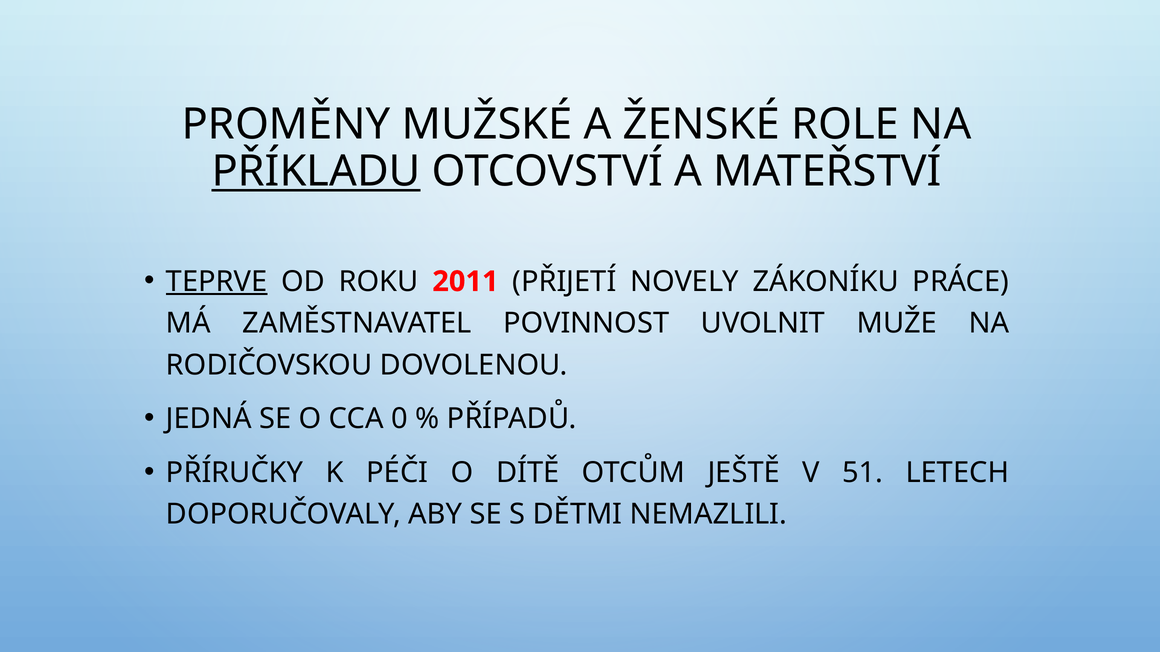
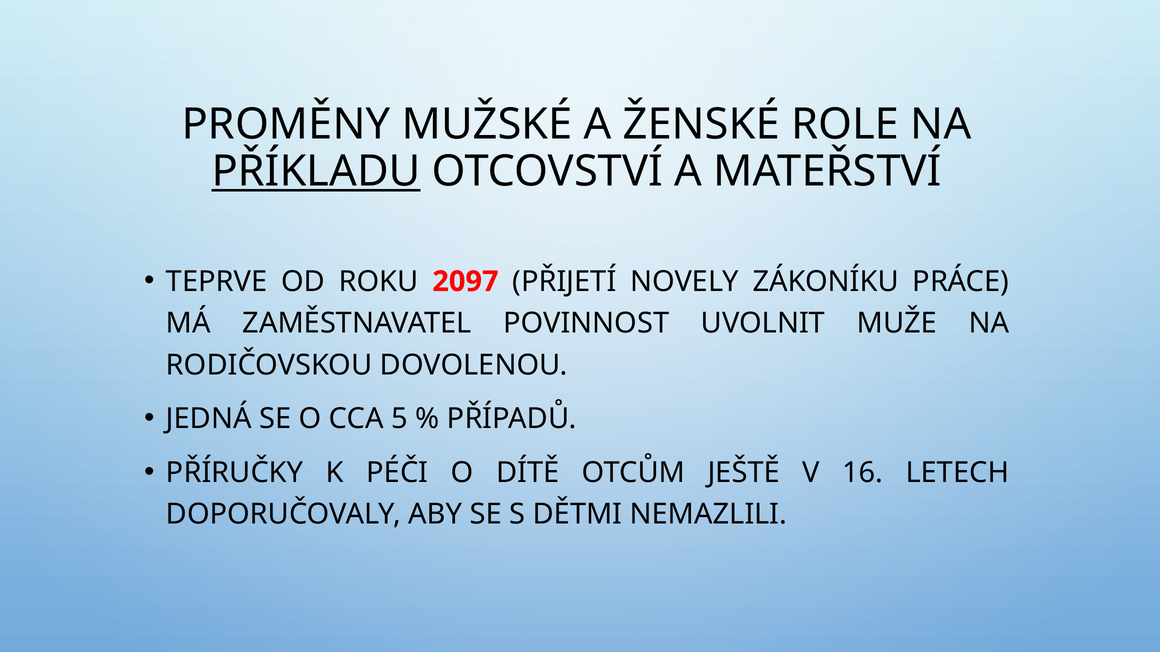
TEPRVE underline: present -> none (217, 282)
2011: 2011 -> 2097 (465, 282)
0: 0 -> 5 (399, 419)
51: 51 -> 16 (863, 473)
